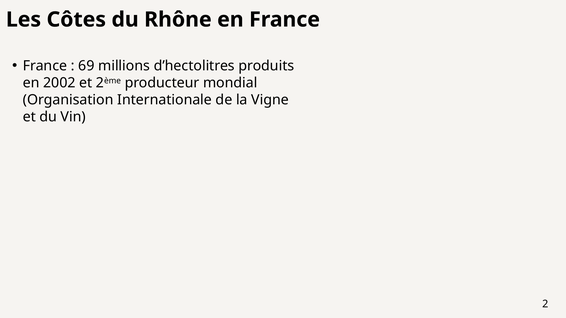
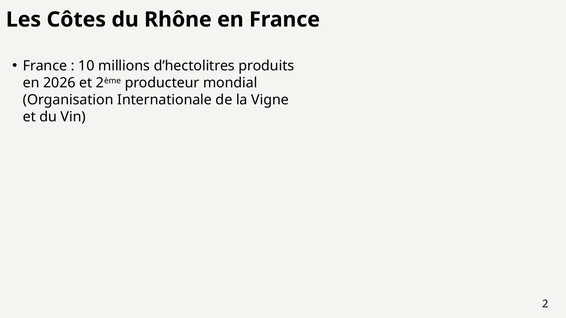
69: 69 -> 10 (86, 66)
2002: 2002 -> 2026 (59, 83)
